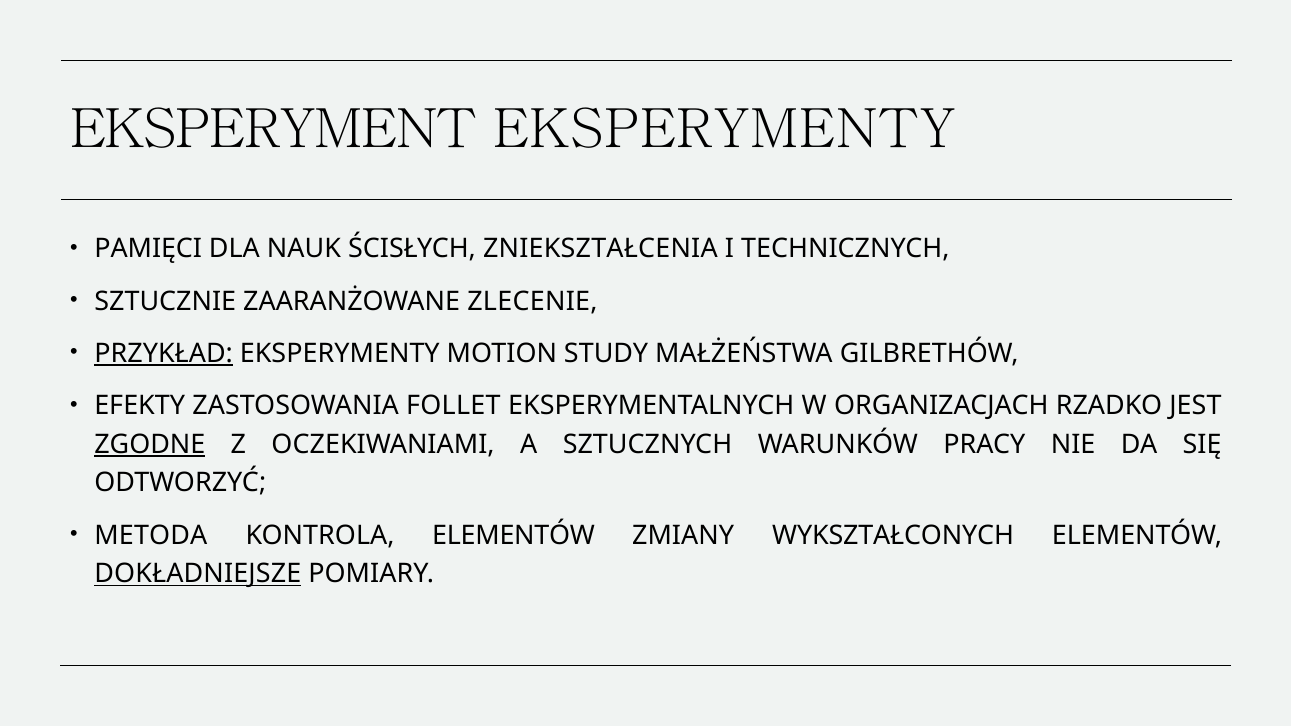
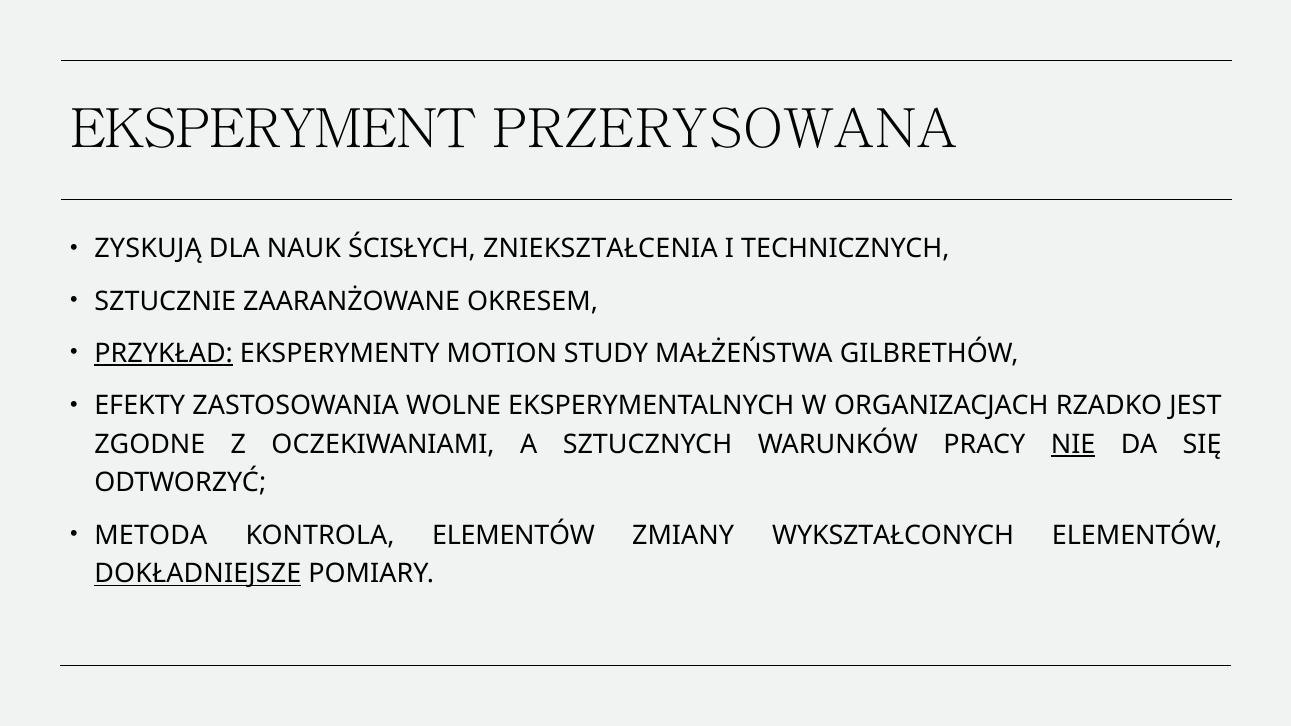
EKSPERYMENT EKSPERYMENTY: EKSPERYMENTY -> PRZERYSOWANA (725, 130)
PAMIĘCI: PAMIĘCI -> ZYSKUJĄ (148, 249)
ZLECENIE: ZLECENIE -> OKRESEM (533, 301)
FOLLET: FOLLET -> WOLNE (454, 406)
ZGODNE underline: present -> none (150, 444)
NIE underline: none -> present (1073, 444)
